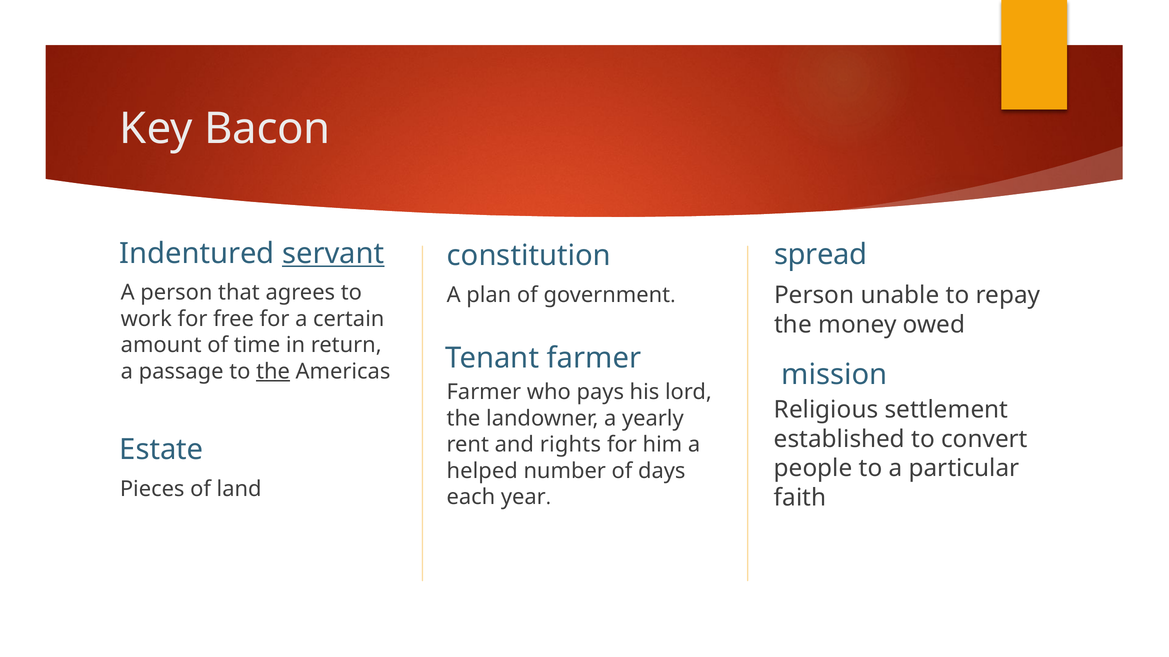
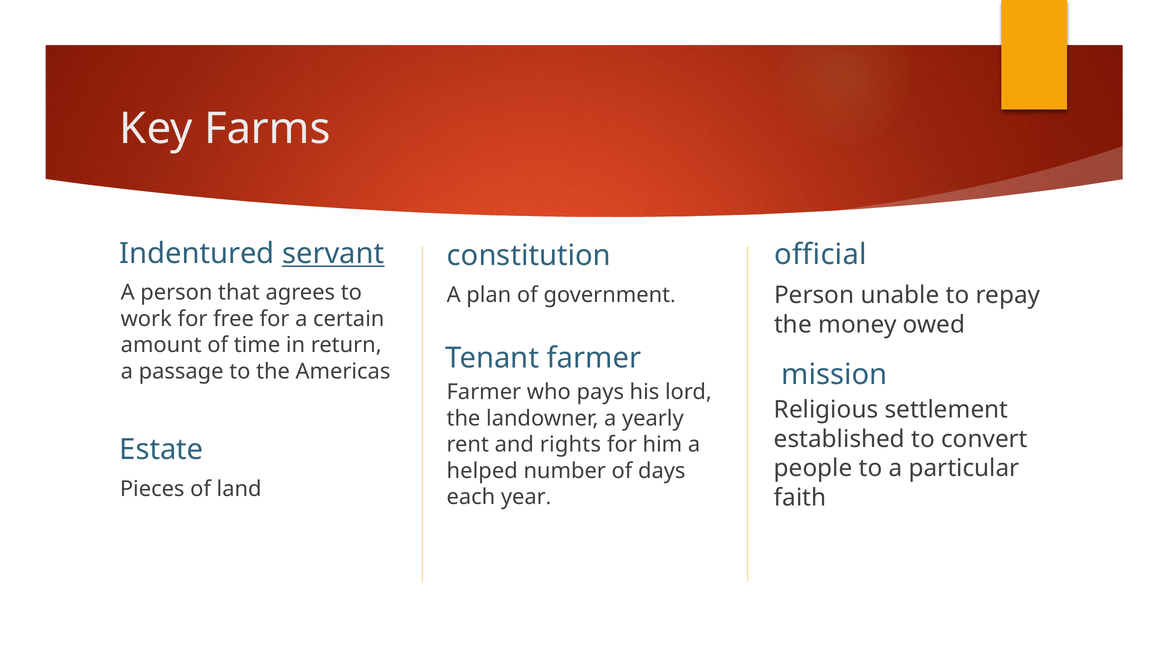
Bacon: Bacon -> Farms (267, 129)
spread: spread -> official (820, 255)
the underline: present -> none (273, 372)
